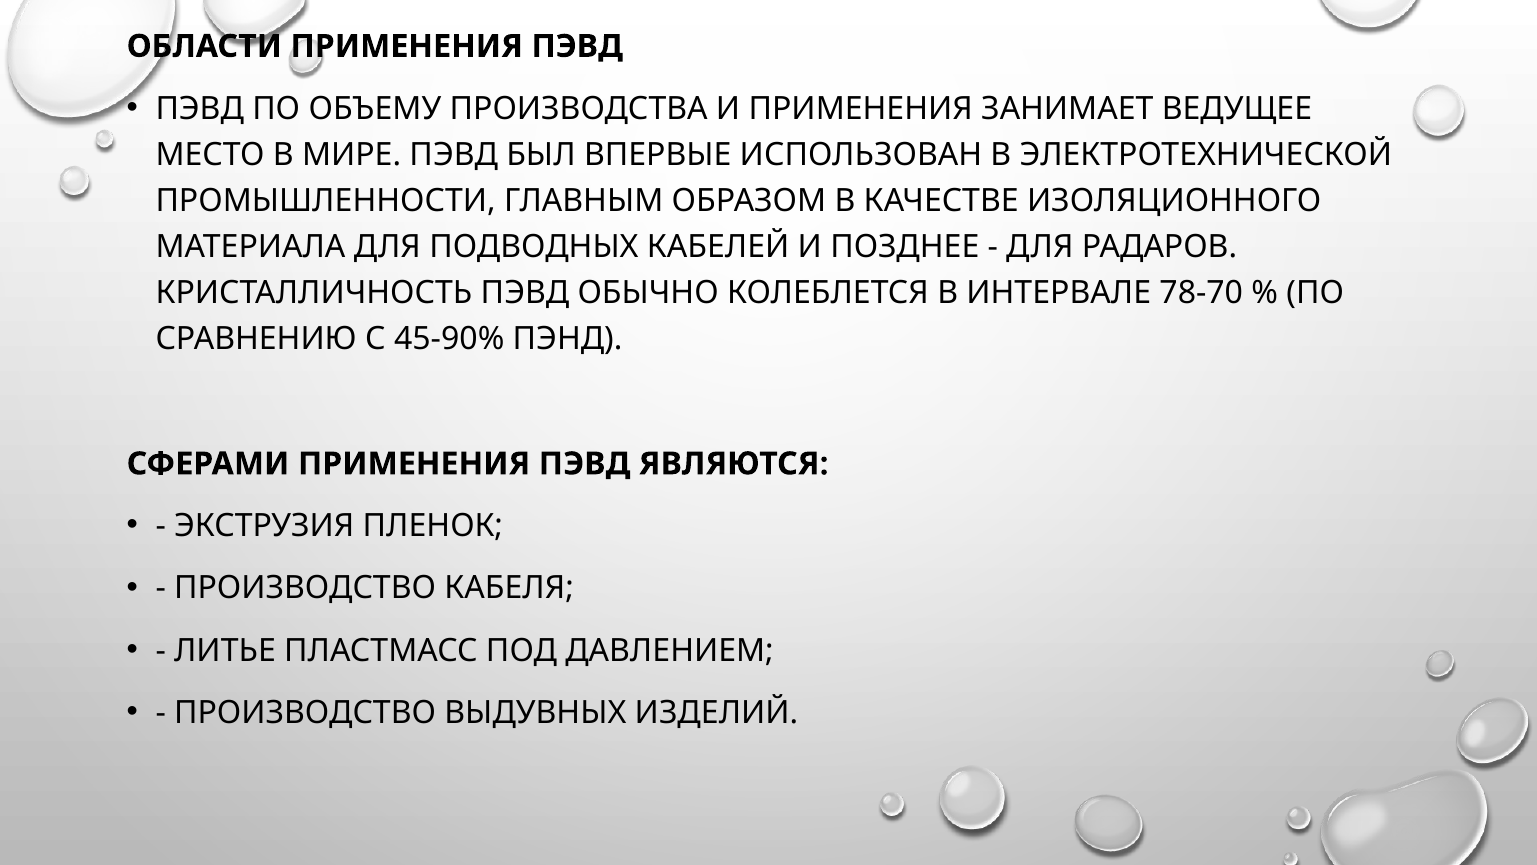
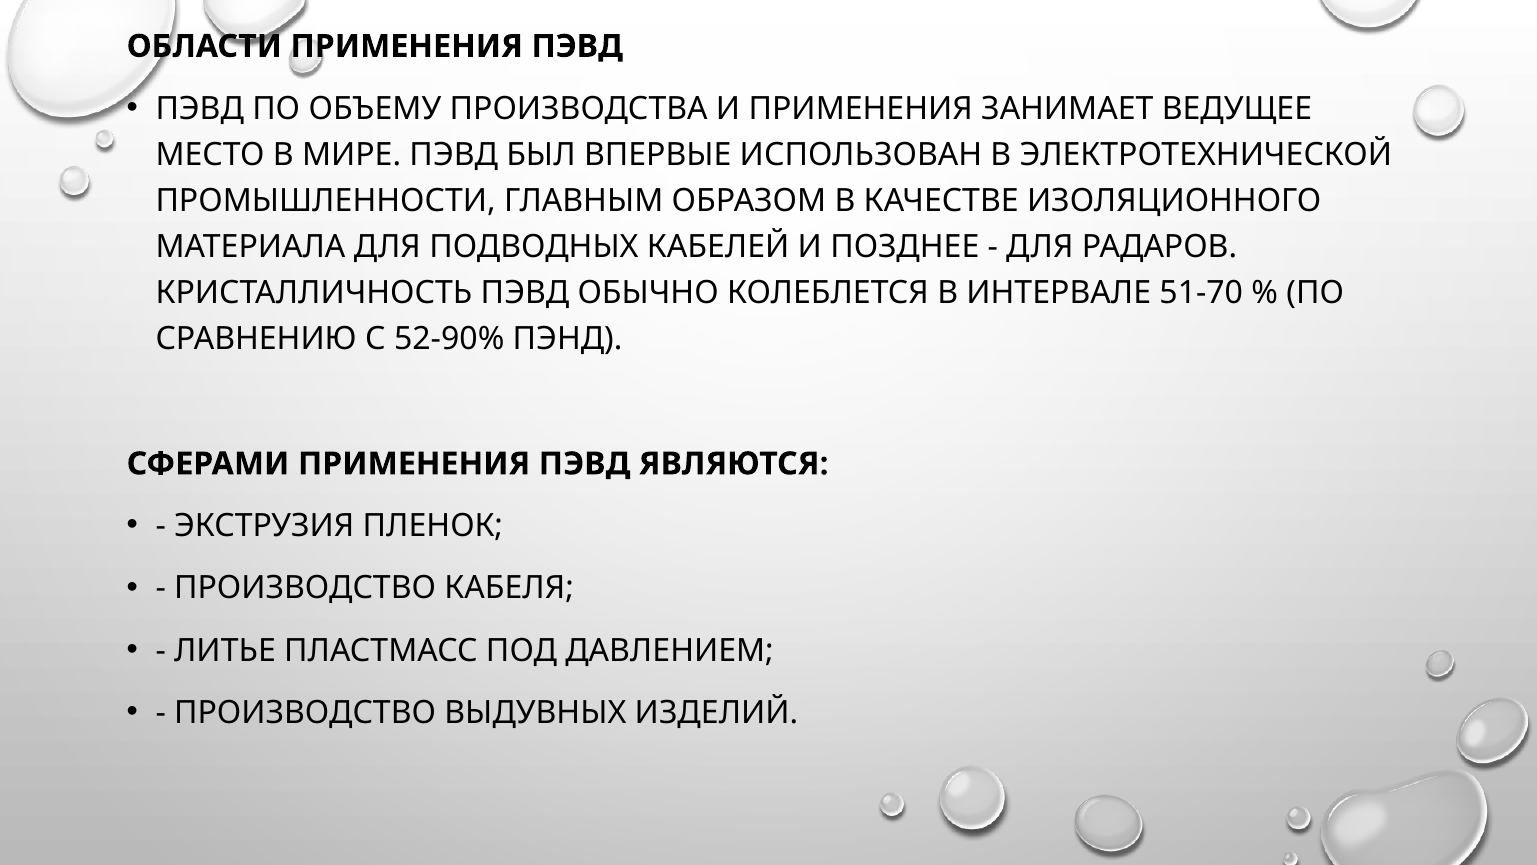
78-70: 78-70 -> 51-70 (1201, 293)
45-90%: 45-90% -> 52-90% (449, 339)
